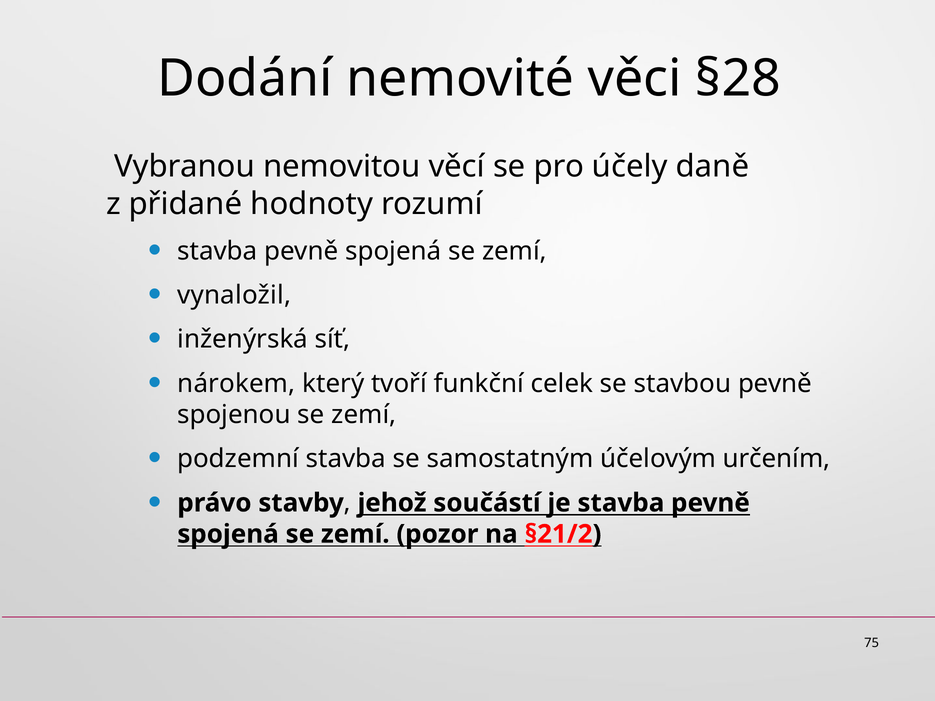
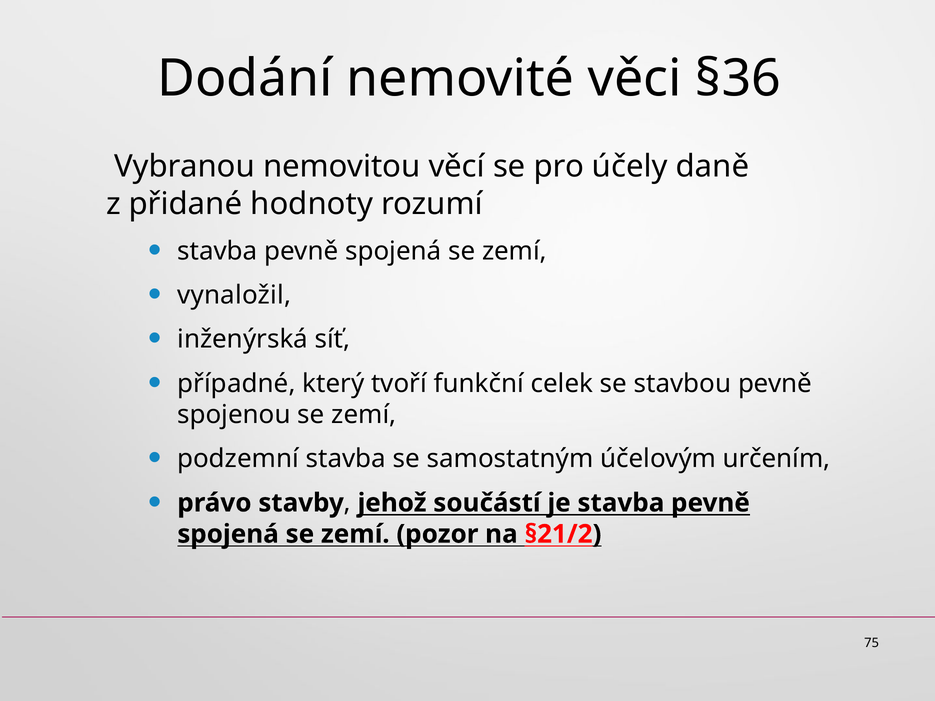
§28: §28 -> §36 (738, 78)
nárokem: nárokem -> případné (236, 384)
